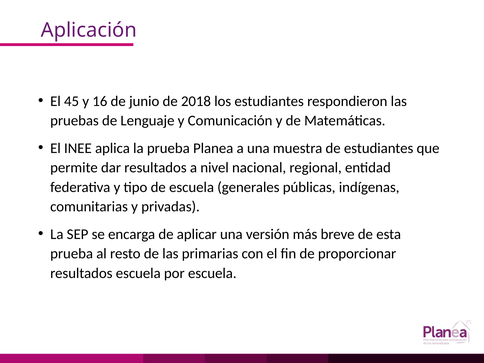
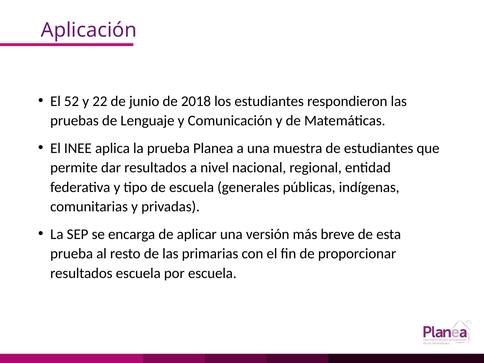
45: 45 -> 52 (72, 101)
16: 16 -> 22 (100, 101)
